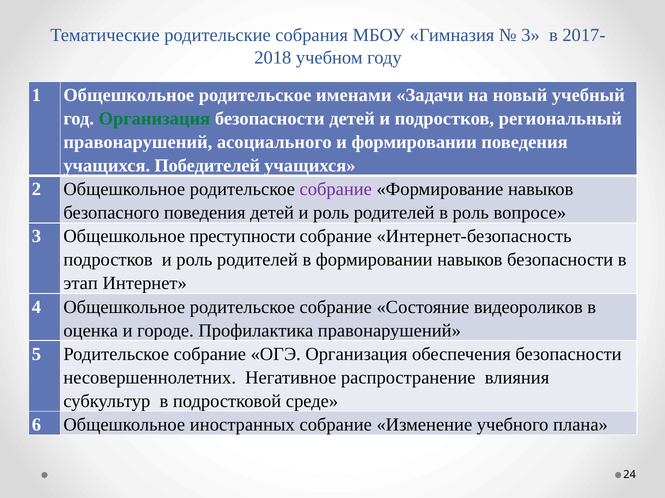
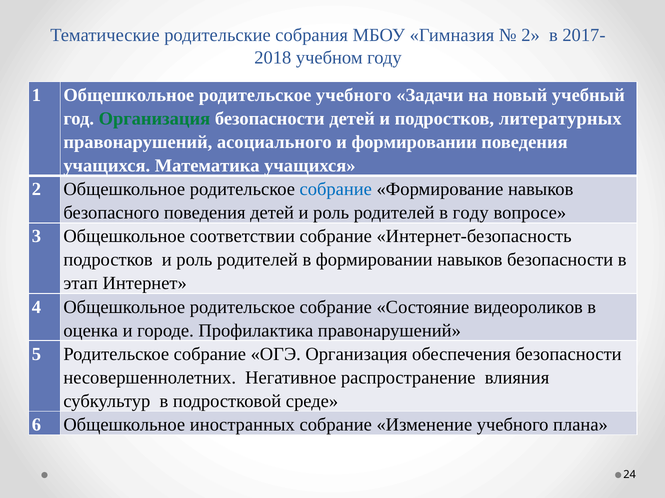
3: 3 -> 2 (531, 35)
родительское именами: именами -> учебного (354, 95)
региональный: региональный -> литературных (560, 119)
Победителей: Победителей -> Математика (207, 166)
собрание colour: purple -> blue (336, 190)
в роль: роль -> году (471, 213)
преступности: преступности -> соответствии (242, 237)
